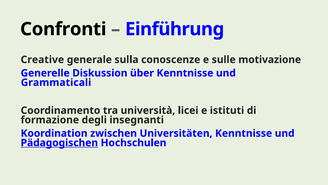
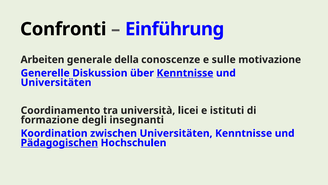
Creative: Creative -> Arbeiten (42, 59)
sulla: sulla -> della (127, 59)
Kenntnisse underline: none -> present (185, 73)
Grammaticali: Grammaticali -> Universitäten (56, 82)
